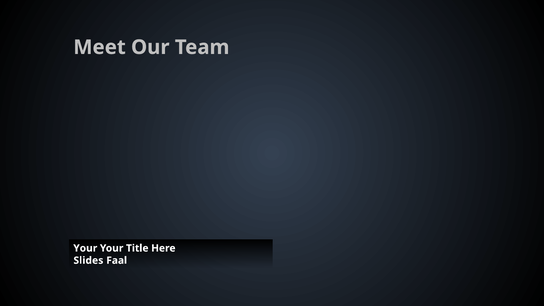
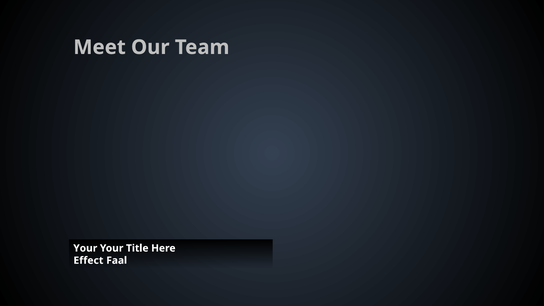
Slides: Slides -> Effect (88, 260)
